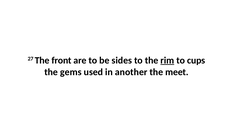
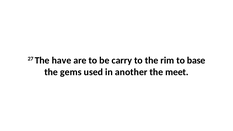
front: front -> have (61, 60)
sides: sides -> carry (122, 60)
rim underline: present -> none (167, 60)
cups: cups -> base (196, 60)
